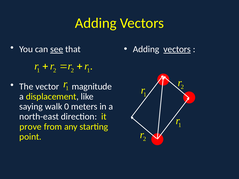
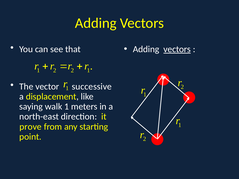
see underline: present -> none (57, 49)
magnitude: magnitude -> successive (92, 87)
walk 0: 0 -> 1 (67, 107)
